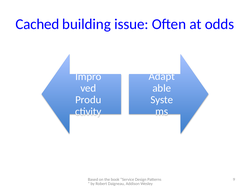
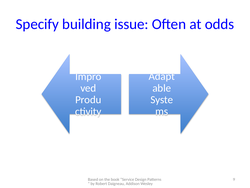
Cached: Cached -> Specify (37, 24)
